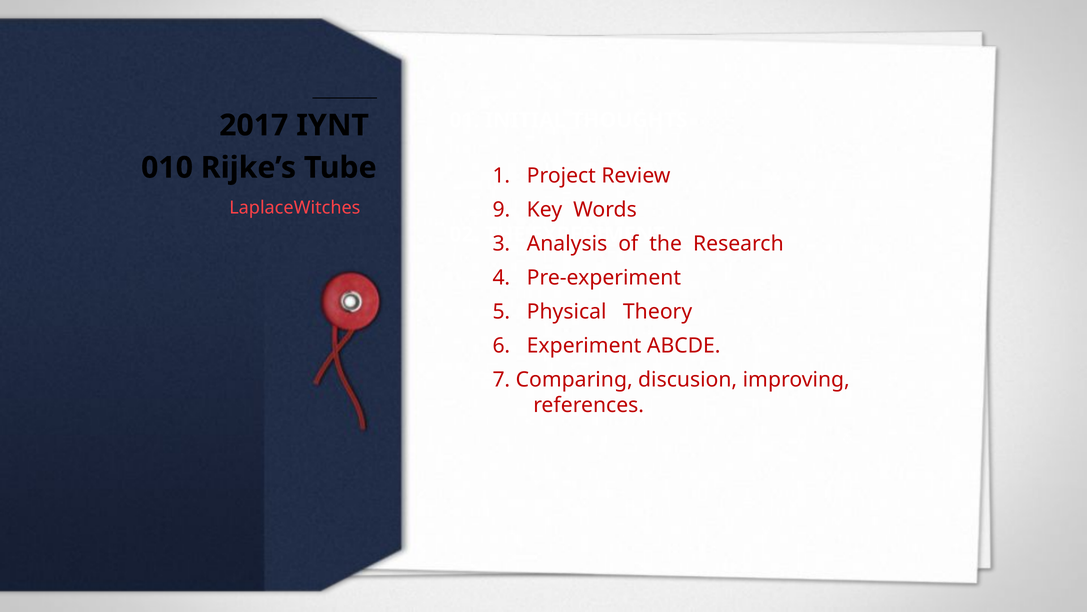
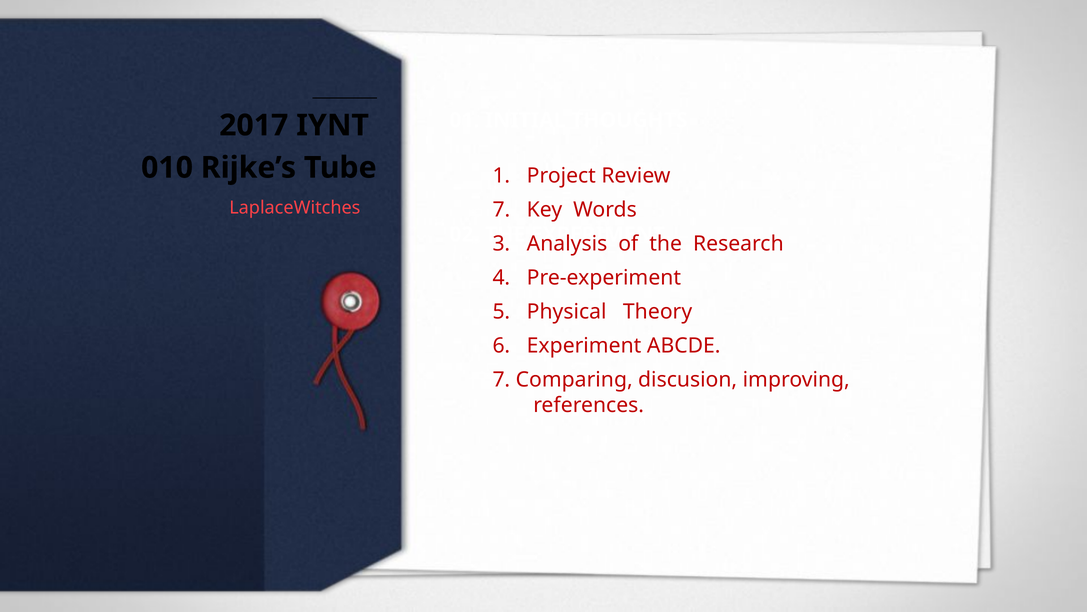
LaplaceWitches 9: 9 -> 7 (501, 209)
